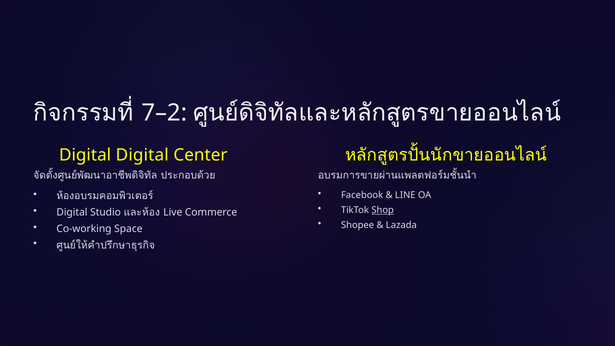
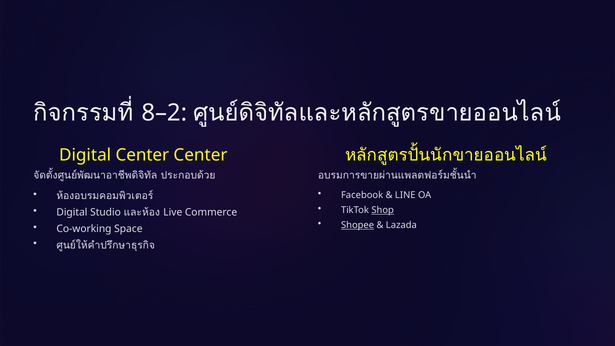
7–2: 7–2 -> 8–2 (164, 113)
Digital Digital: Digital -> Center (142, 155)
Shopee underline: none -> present (358, 225)
